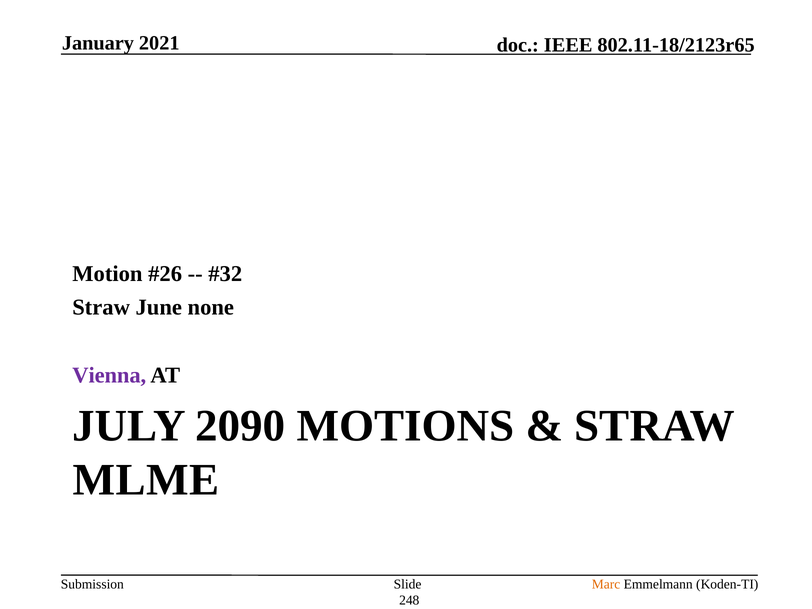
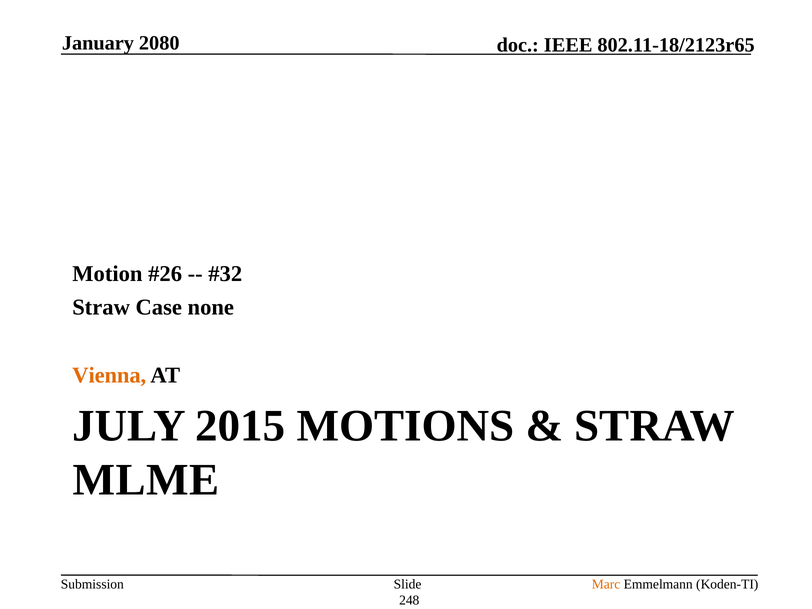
2021: 2021 -> 2080 (159, 43)
June: June -> Case (159, 308)
Vienna colour: purple -> orange (109, 375)
2090: 2090 -> 2015 (240, 426)
